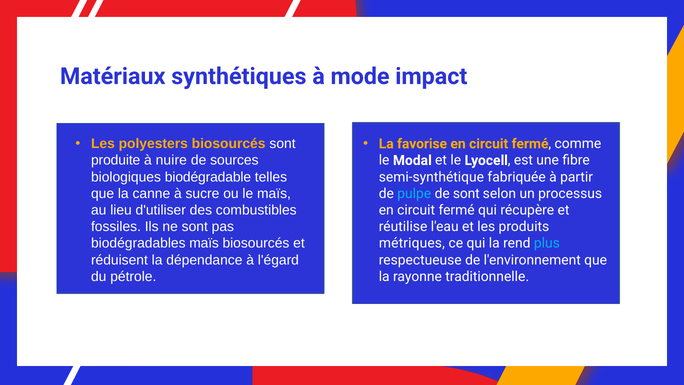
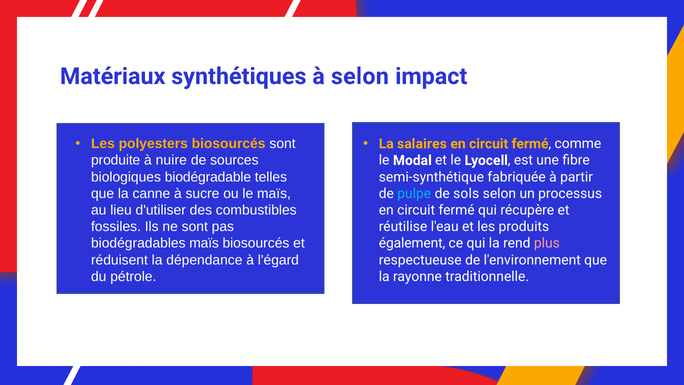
à mode: mode -> selon (360, 76)
favorise: favorise -> salaires (422, 144)
de sont: sont -> sols (466, 193)
métriques: métriques -> également (412, 243)
plus colour: light blue -> pink (547, 243)
